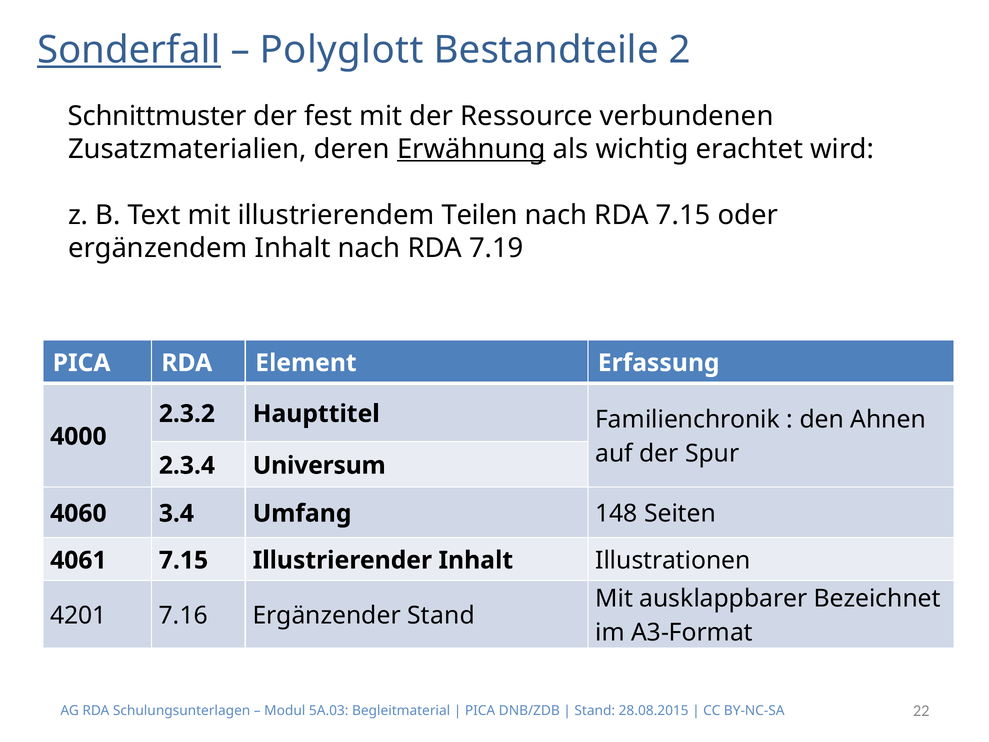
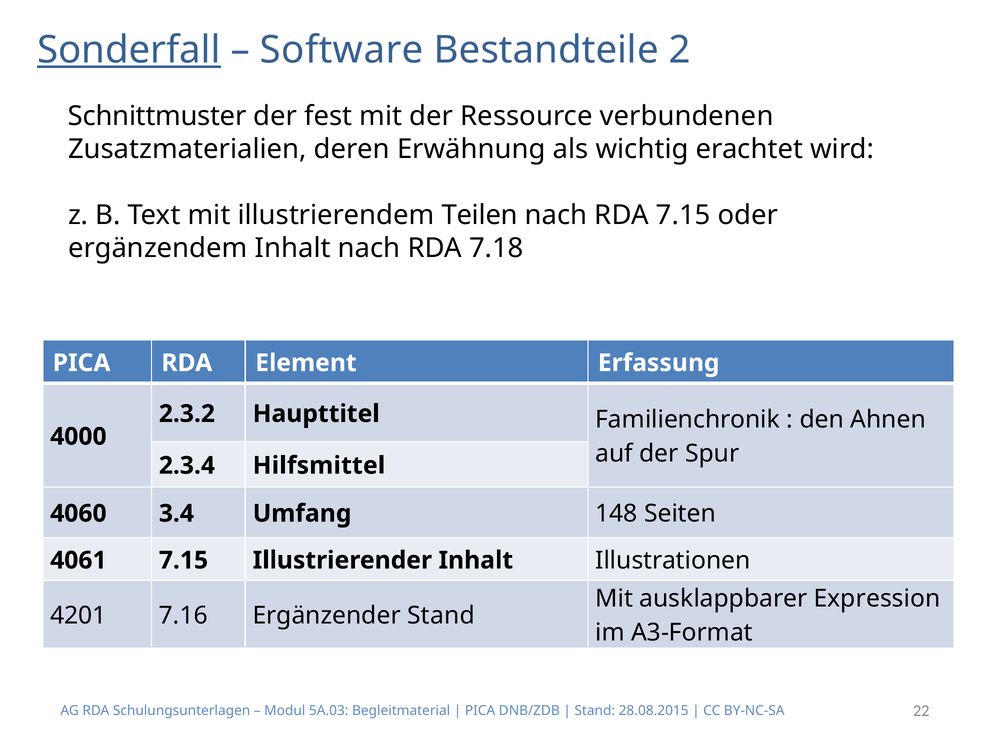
Polyglott: Polyglott -> Software (342, 50)
Erwähnung underline: present -> none (471, 149)
7.19: 7.19 -> 7.18 (496, 248)
Universum: Universum -> Hilfsmittel (319, 465)
Bezeichnet: Bezeichnet -> Expression (877, 599)
